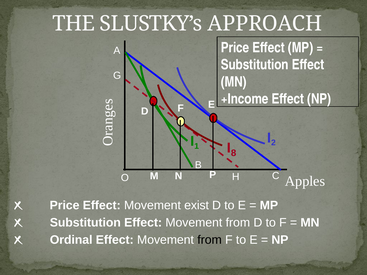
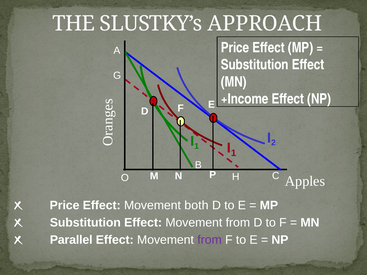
8: 8 -> 1 (234, 153)
exist: exist -> both (196, 206)
Ordinal: Ordinal -> Parallel (71, 240)
from colour: black -> purple (210, 240)
